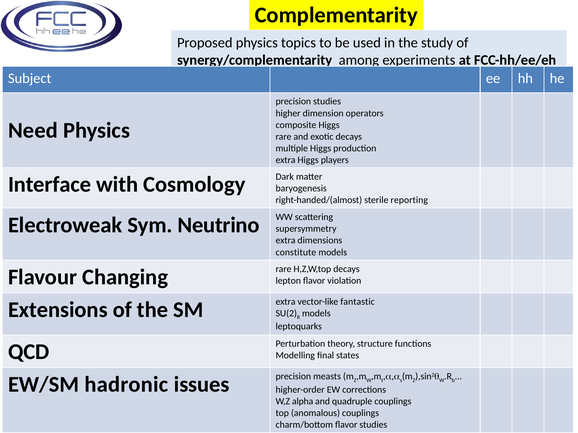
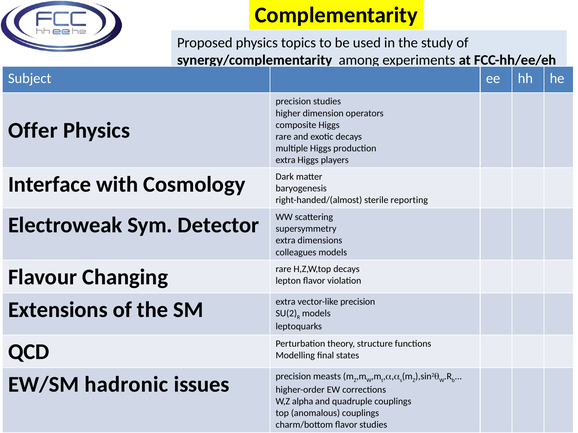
Need: Need -> Offer (33, 131)
Neutrino: Neutrino -> Detector (218, 225)
constitute: constitute -> colleagues (296, 252)
vector-like fantastic: fantastic -> precision (358, 302)
